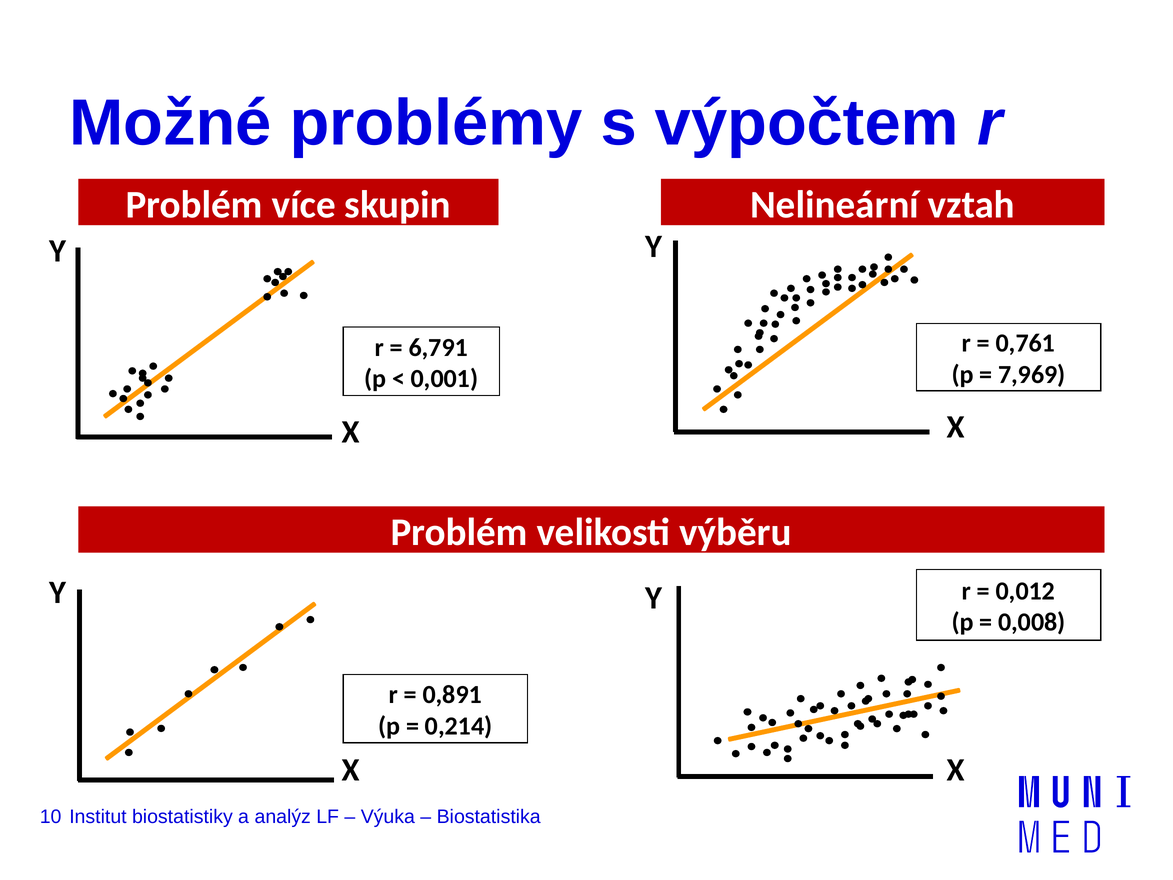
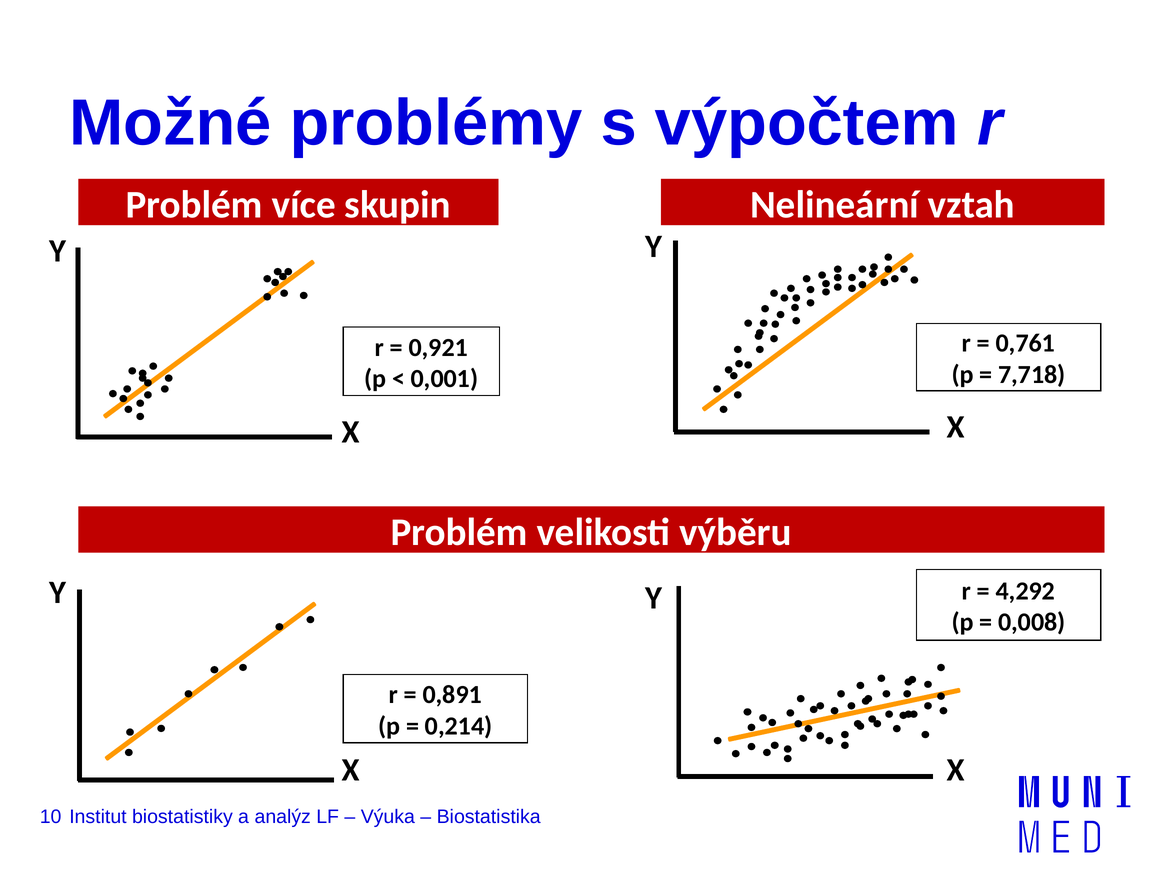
6,791: 6,791 -> 0,921 (438, 347)
7,969: 7,969 -> 7,718 (1032, 374)
0,012: 0,012 -> 4,292 (1025, 591)
